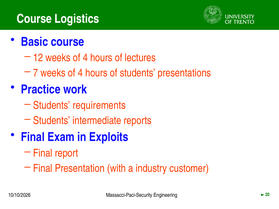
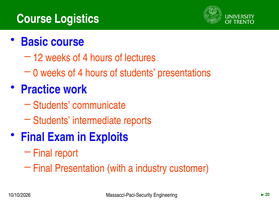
7: 7 -> 0 (36, 73)
requirements: requirements -> communicate (99, 106)
